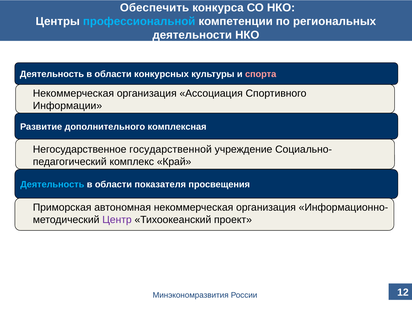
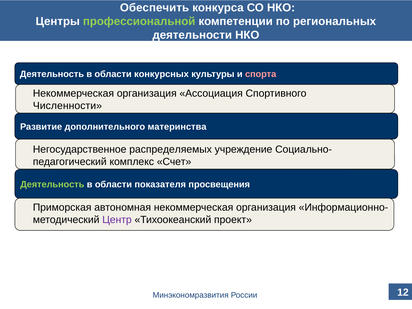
профессиональной colour: light blue -> light green (139, 21)
Информации: Информации -> Численности (67, 106)
комплексная: комплексная -> материнства (177, 127)
государственной: государственной -> распределяемых (171, 149)
Край: Край -> Счет (174, 162)
Деятельность colour: light blue -> light green (52, 185)
